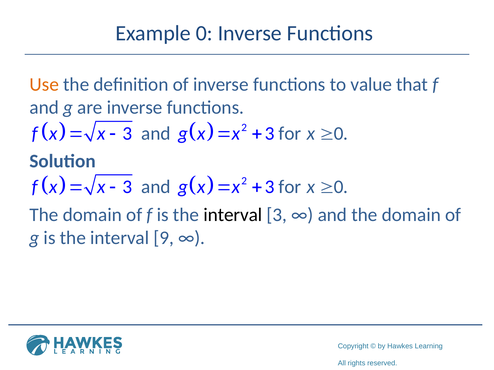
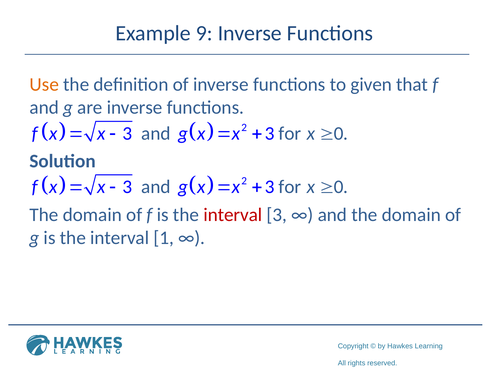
Example 0: 0 -> 9 (204, 33)
value: value -> given (371, 84)
interval colour: black -> red (233, 215)
9: 9 -> 1 (164, 238)
